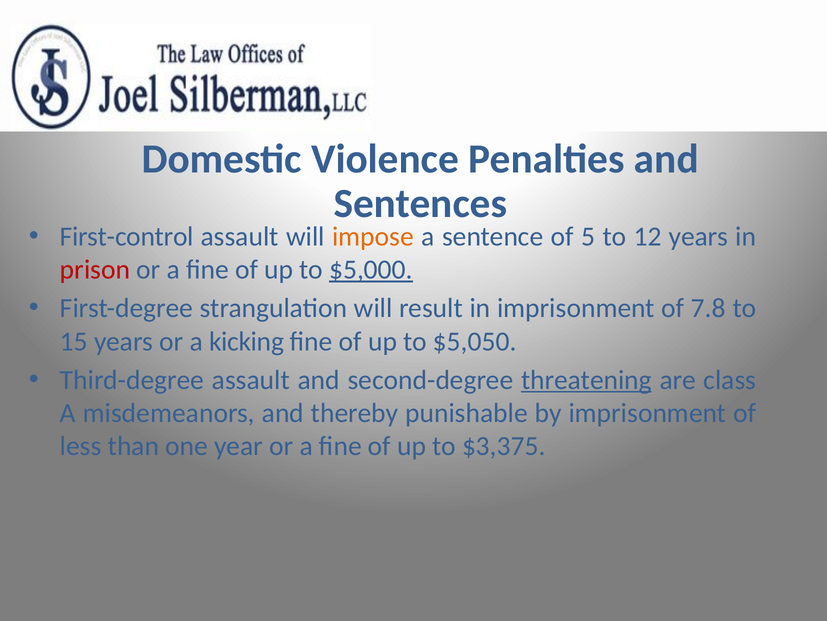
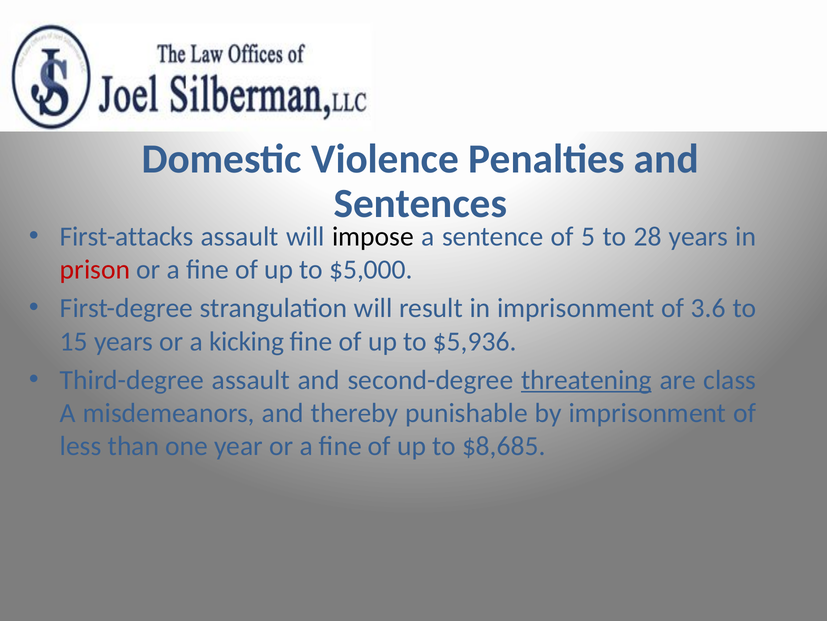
First-control: First-control -> First-attacks (127, 236)
impose colour: orange -> black (373, 236)
12: 12 -> 28 (648, 236)
$5,000 underline: present -> none (371, 269)
7.8: 7.8 -> 3.6 (708, 308)
$5,050: $5,050 -> $5,936 (475, 341)
$3,375: $3,375 -> $8,685 (504, 446)
